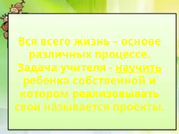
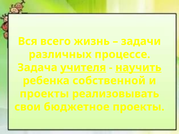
основе: основе -> задачи (141, 41)
учителя underline: none -> present (83, 68)
котором: котором -> проекты (44, 94)
называется: называется -> бюджетное (77, 107)
